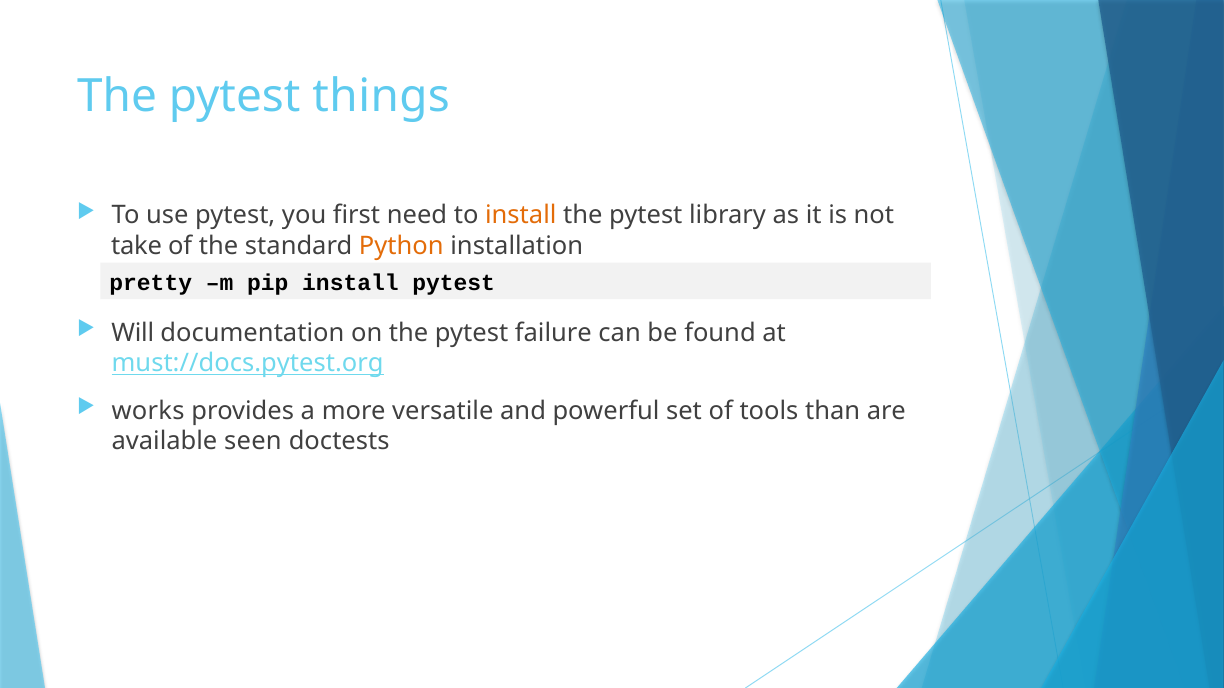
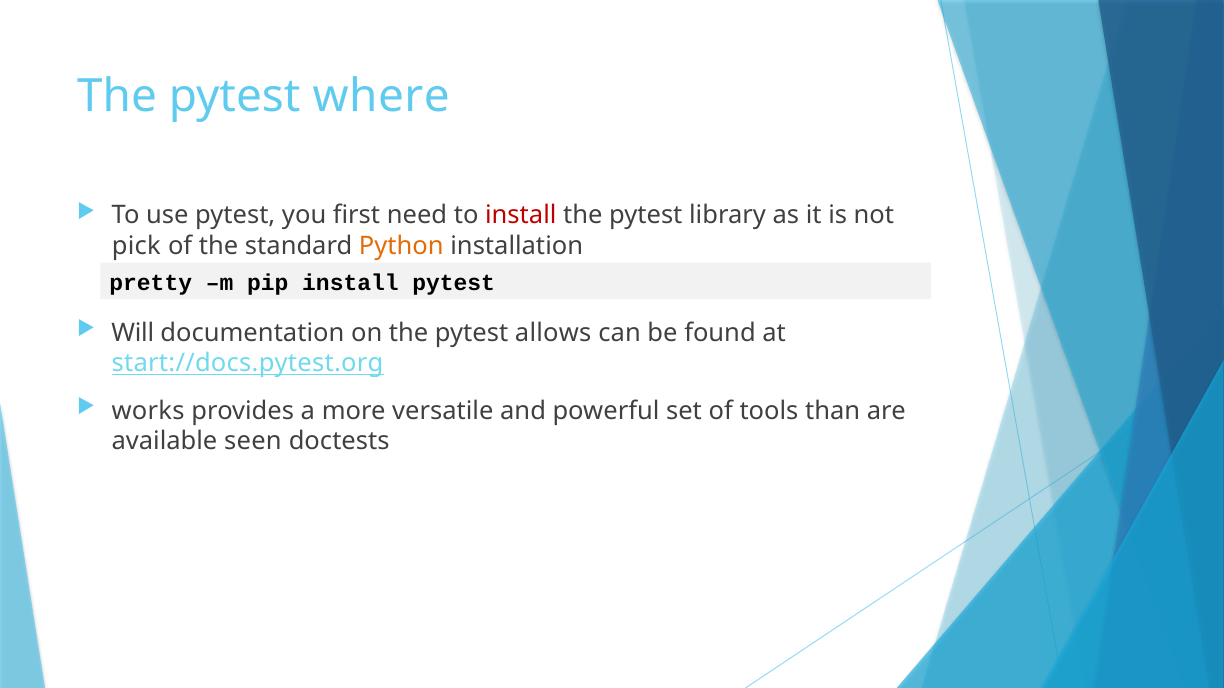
things: things -> where (381, 97)
install colour: orange -> red (521, 215)
take: take -> pick (136, 246)
failure: failure -> allows (553, 333)
must://docs.pytest.org: must://docs.pytest.org -> start://docs.pytest.org (247, 363)
